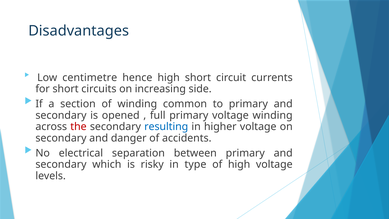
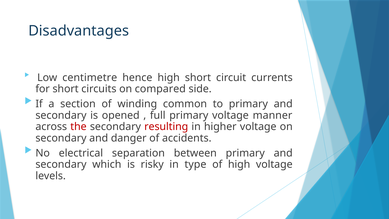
increasing: increasing -> compared (160, 89)
voltage winding: winding -> manner (273, 115)
resulting colour: blue -> red (166, 127)
